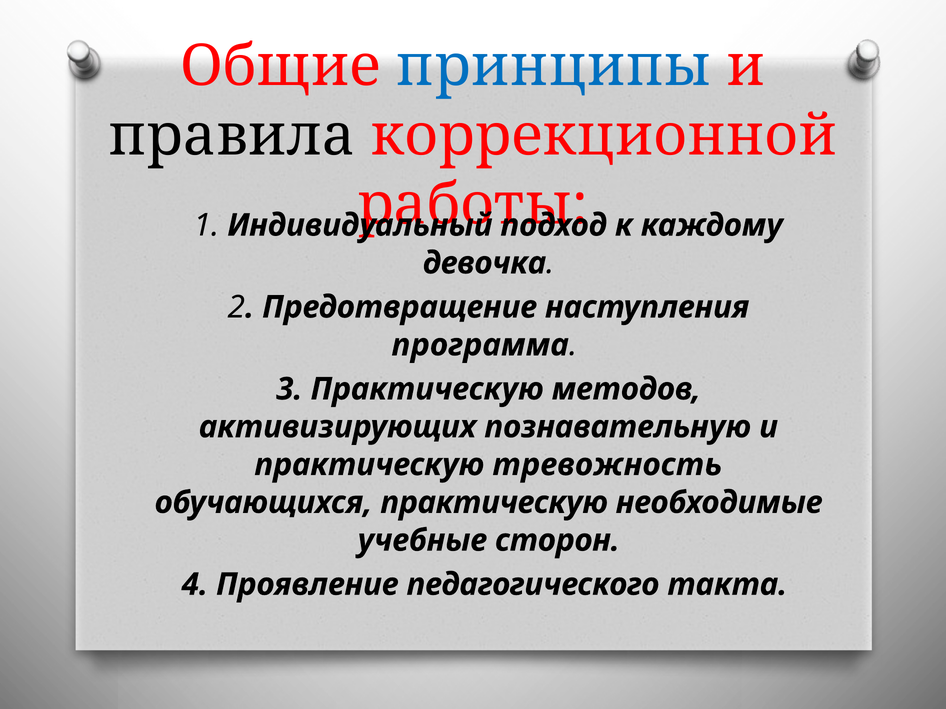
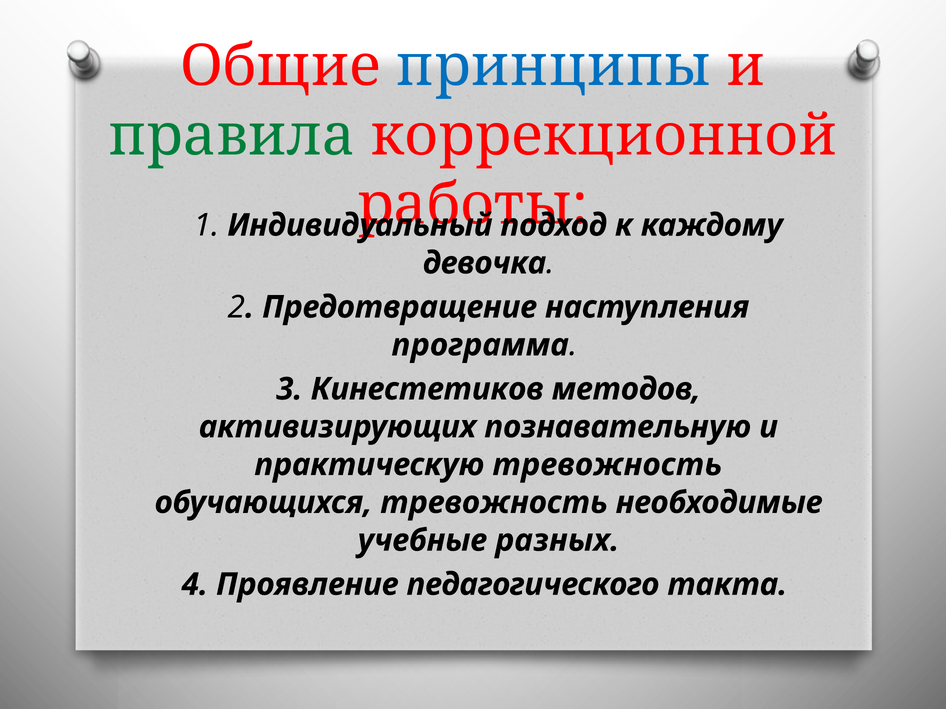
правила colour: black -> green (232, 136)
3 Практическую: Практическую -> Кинестетиков (427, 389)
обучающихся практическую: практическую -> тревожность (494, 503)
сторон: сторон -> разных (557, 541)
